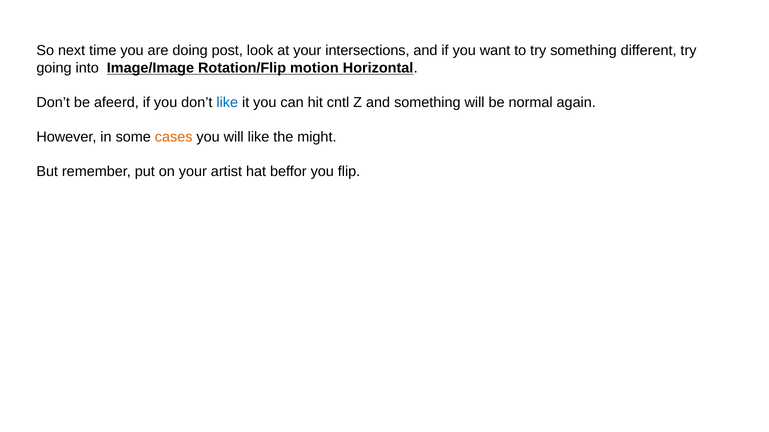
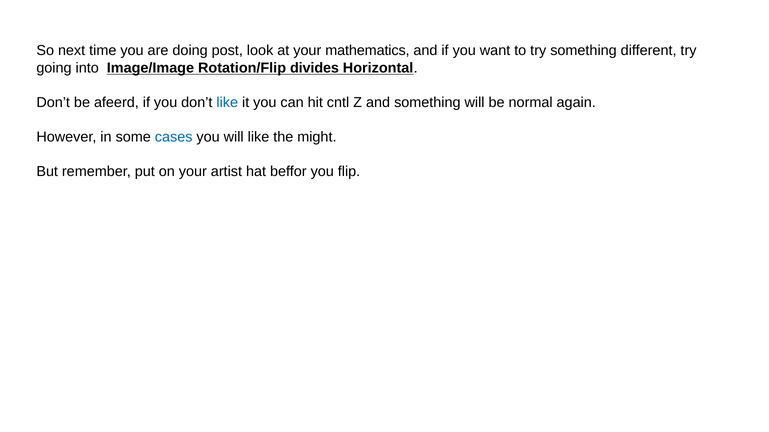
intersections: intersections -> mathematics (367, 51)
motion: motion -> divides (315, 68)
cases colour: orange -> blue (174, 137)
